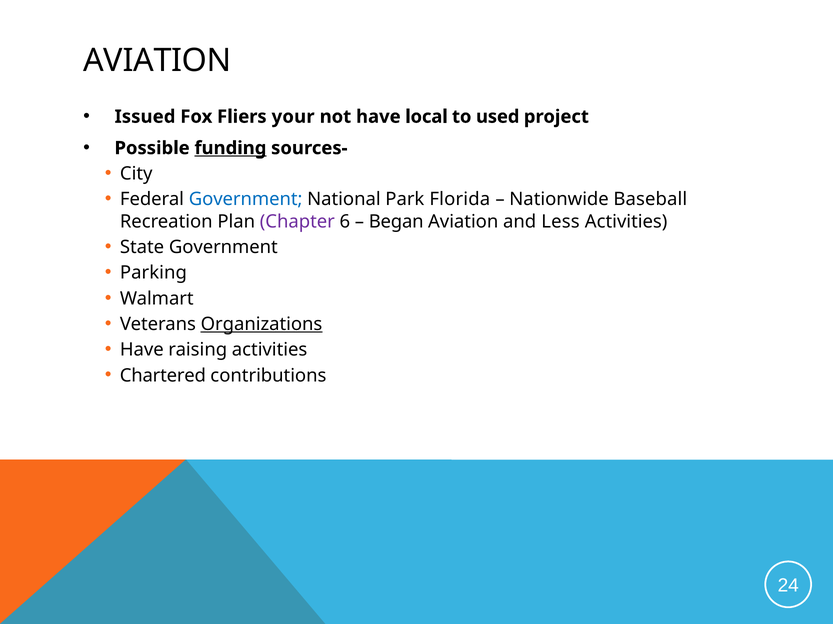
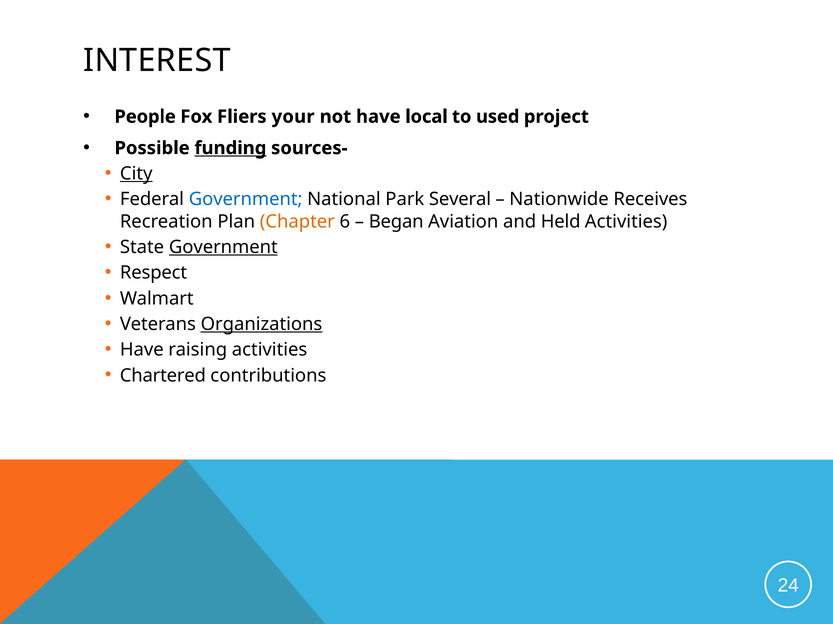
AVIATION: AVIATION -> INTEREST (157, 61)
Issued: Issued -> People (145, 117)
City underline: none -> present (136, 174)
Florida: Florida -> Several (460, 200)
Baseball: Baseball -> Receives (650, 200)
Chapter colour: purple -> orange (297, 222)
Less: Less -> Held (561, 222)
Government underline: none -> present (223, 248)
Parking: Parking -> Respect (154, 273)
